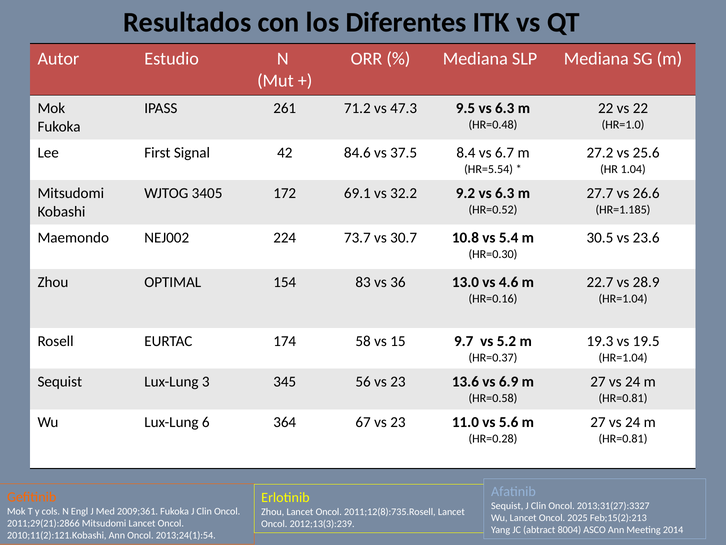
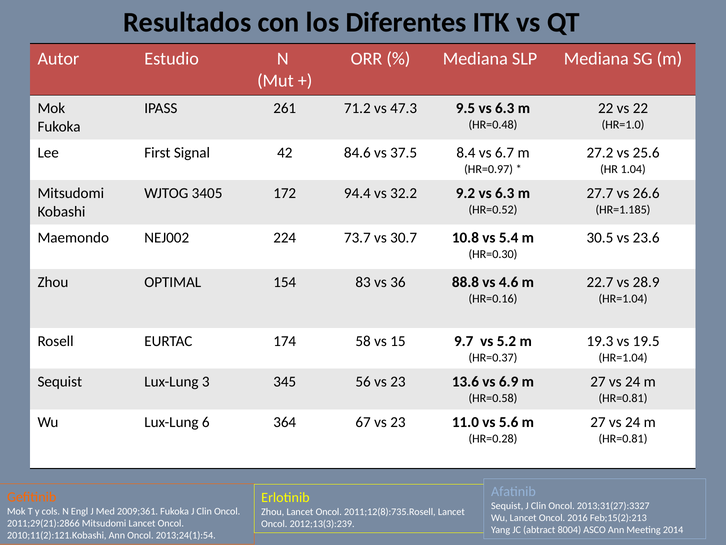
HR=5.54: HR=5.54 -> HR=0.97 (489, 169)
69.1: 69.1 -> 94.4 (357, 193)
13.0: 13.0 -> 88.8 (465, 282)
2025: 2025 -> 2016 (578, 517)
